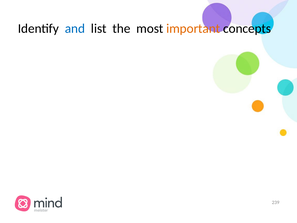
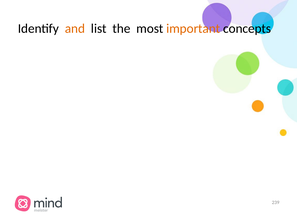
and colour: blue -> orange (75, 28)
